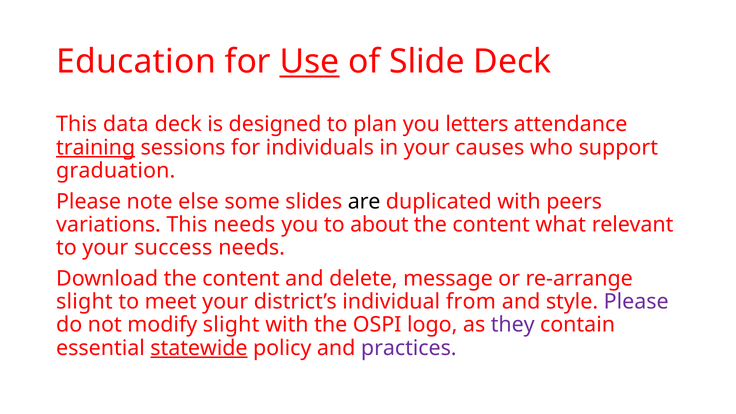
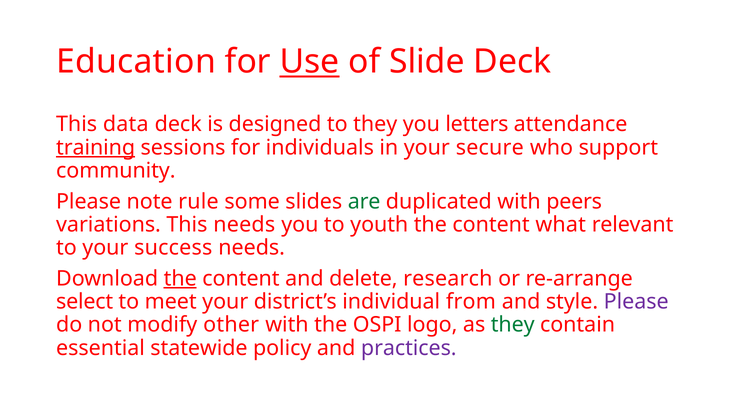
to plan: plan -> they (375, 124)
causes: causes -> secure (490, 148)
graduation: graduation -> community (116, 171)
else: else -> rule (198, 201)
are colour: black -> green (364, 201)
about: about -> youth (379, 225)
the underline: none -> present (180, 279)
message: message -> research (448, 279)
slight: slight -> select (85, 302)
modify slight: slight -> other (231, 325)
they colour: purple -> green (513, 325)
statewide underline: present -> none (199, 348)
